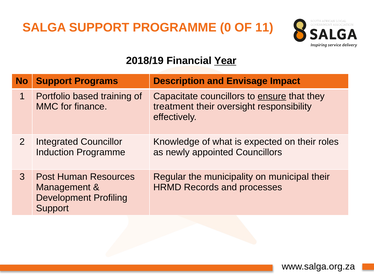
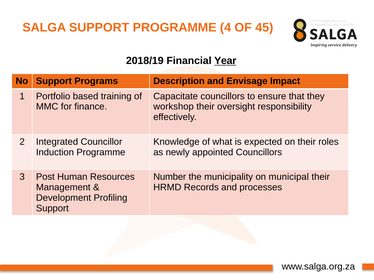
0: 0 -> 4 (226, 28)
11: 11 -> 45 (264, 28)
ensure underline: present -> none (272, 96)
treatment: treatment -> workshop (174, 107)
Regular: Regular -> Number (170, 177)
